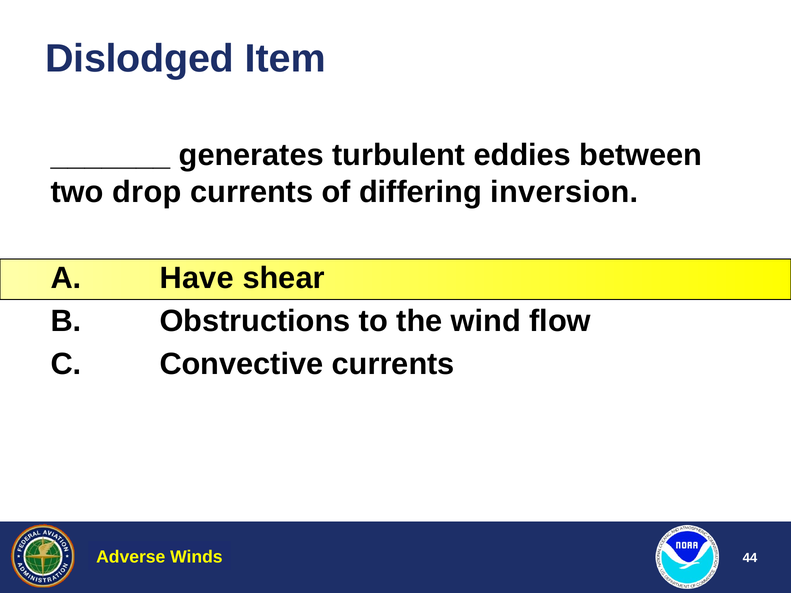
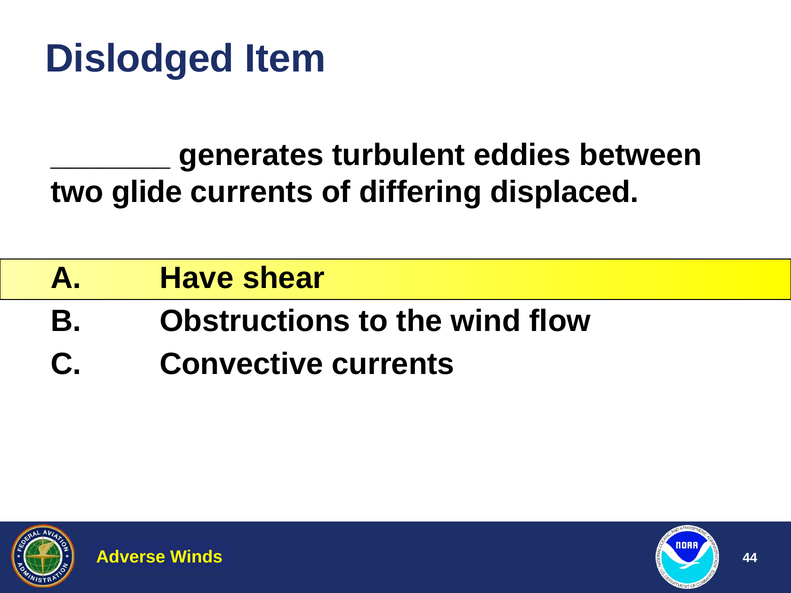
drop: drop -> glide (147, 192)
inversion: inversion -> displaced (565, 192)
